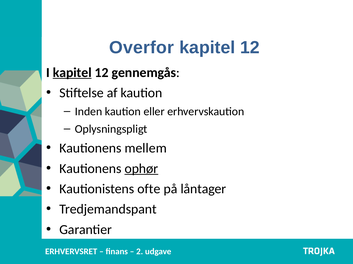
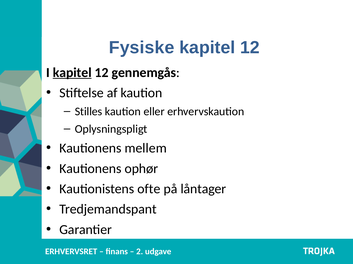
Overfor: Overfor -> Fysiske (142, 48)
Inden: Inden -> Stilles (89, 112)
ophør underline: present -> none (141, 169)
